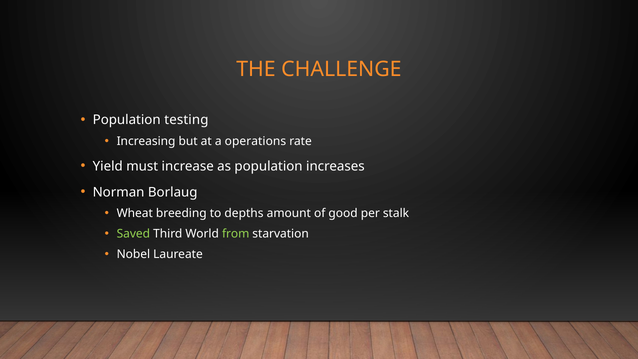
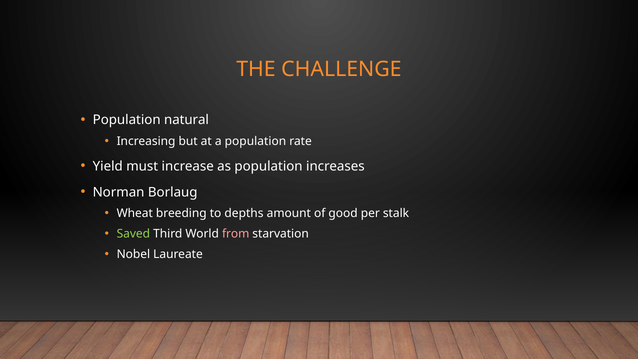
testing: testing -> natural (186, 120)
a operations: operations -> population (255, 141)
from colour: light green -> pink (236, 234)
